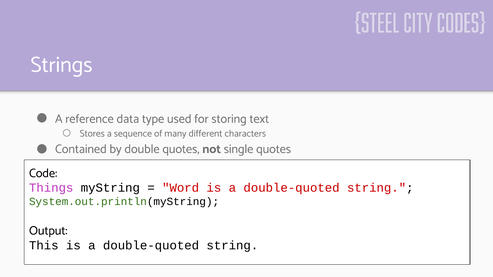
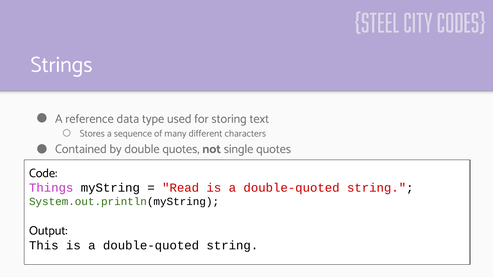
Word: Word -> Read (181, 188)
